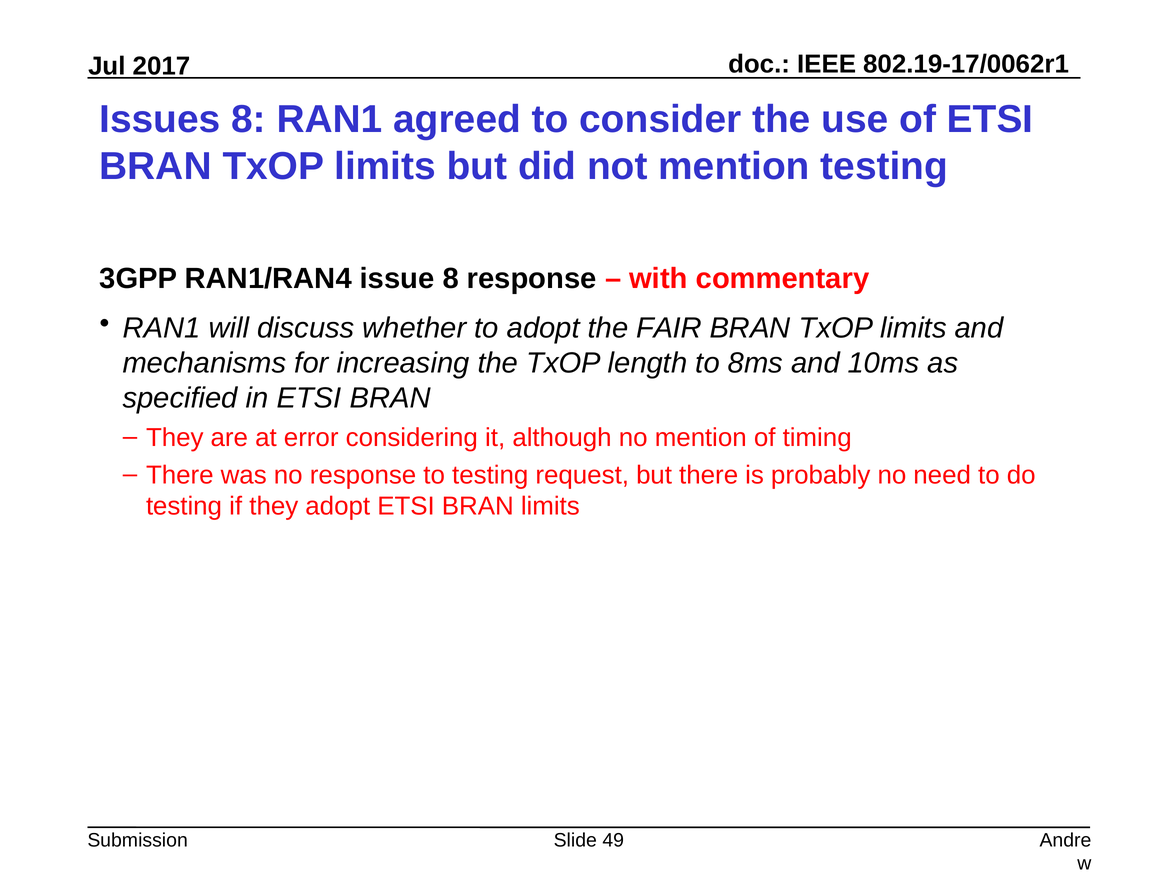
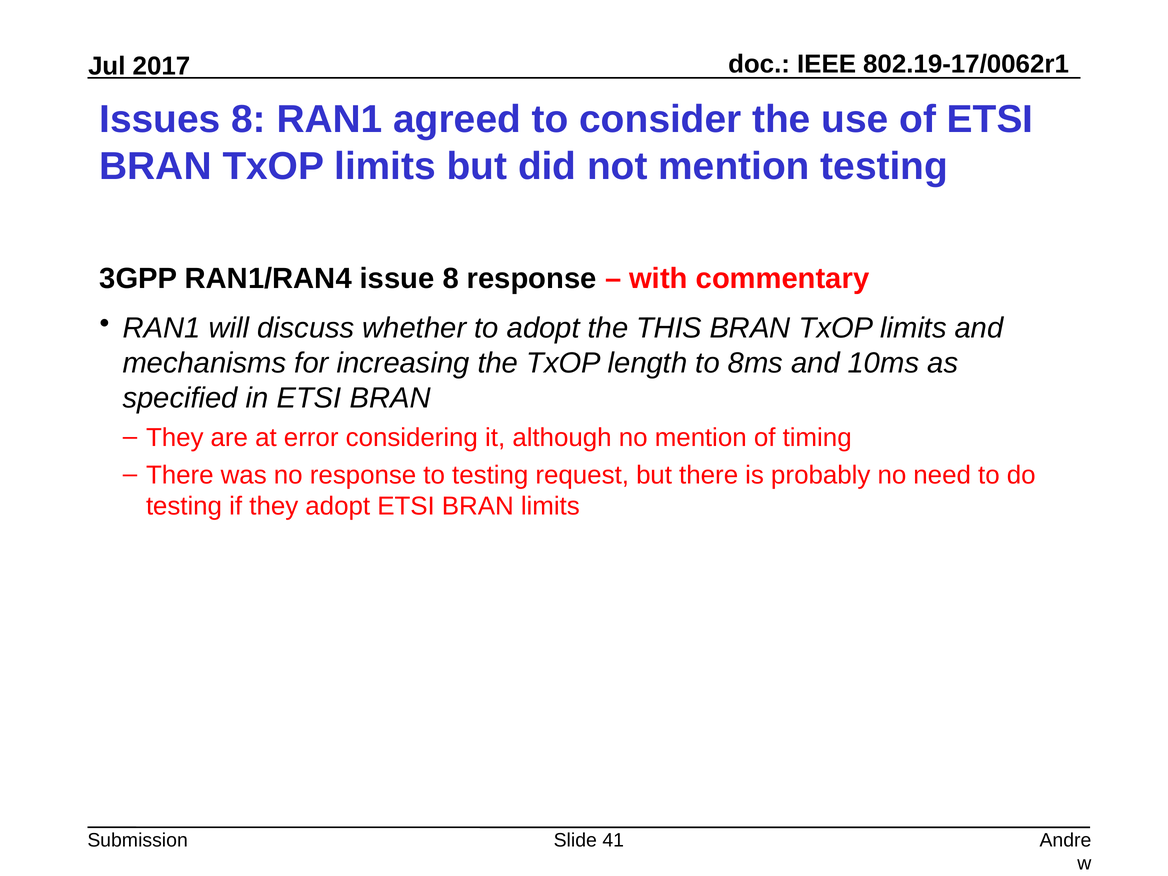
FAIR: FAIR -> THIS (669, 328)
49: 49 -> 41 (613, 840)
